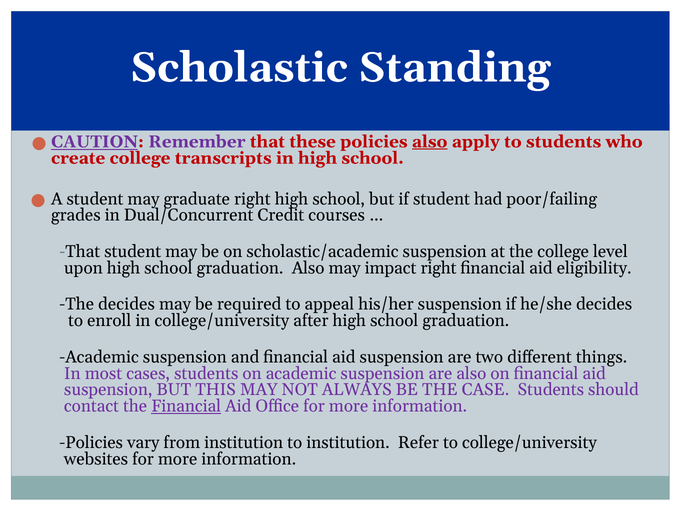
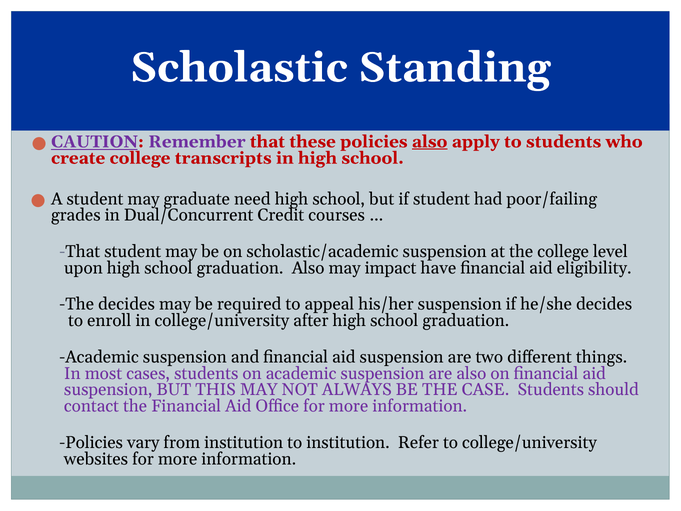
graduate right: right -> need (252, 199)
impact right: right -> have (438, 268)
Financial underline: present -> none (186, 406)
